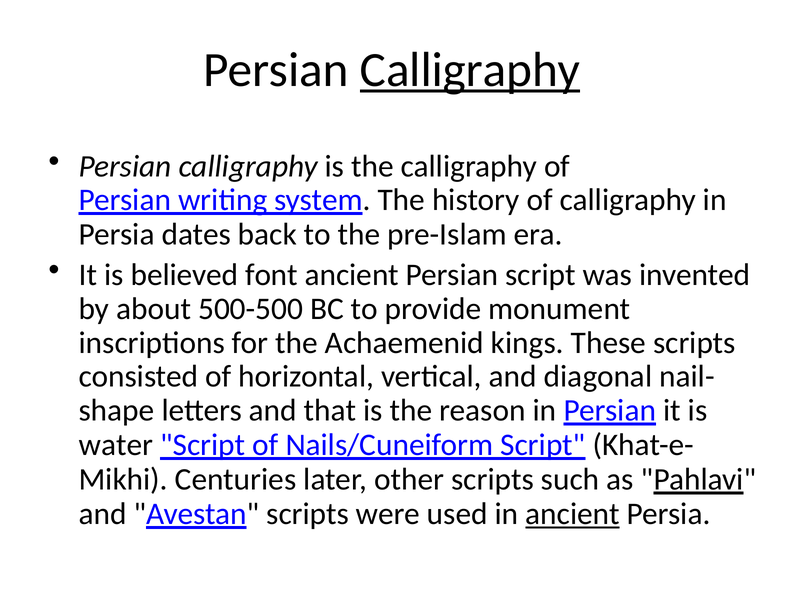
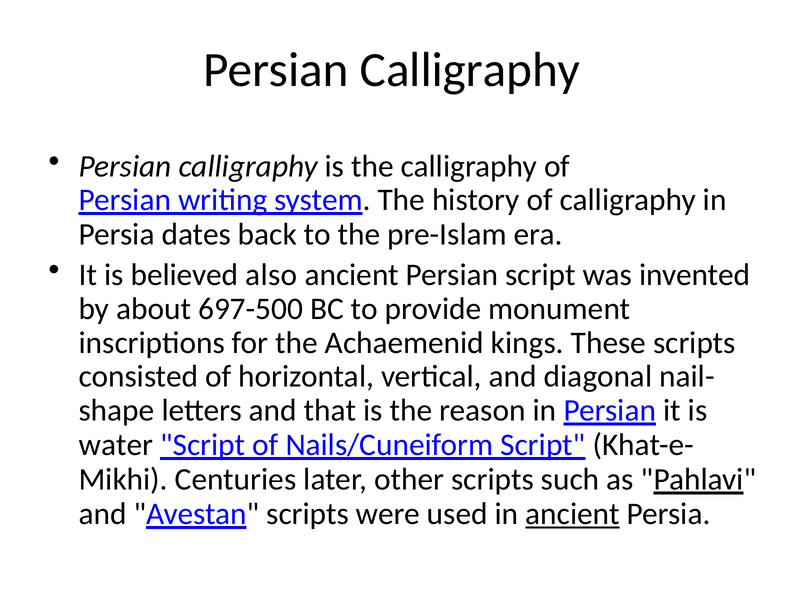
Calligraphy underline: present -> none (470, 70)
font: font -> also (271, 275)
500-500: 500-500 -> 697-500 (251, 309)
